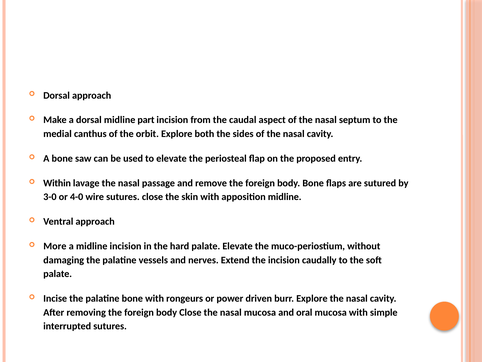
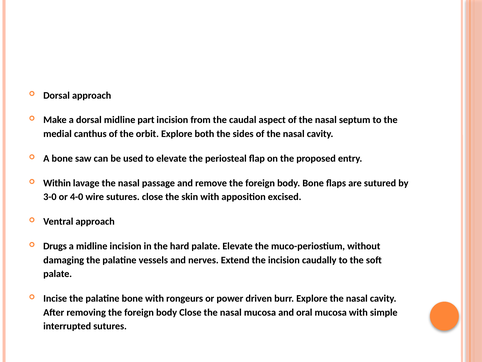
apposition midline: midline -> excised (285, 197)
More: More -> Drugs (55, 246)
